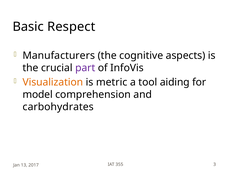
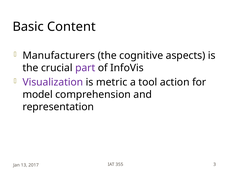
Respect: Respect -> Content (71, 27)
Visualization colour: orange -> purple (53, 82)
aiding: aiding -> action (175, 82)
carbohydrates: carbohydrates -> representation (58, 107)
